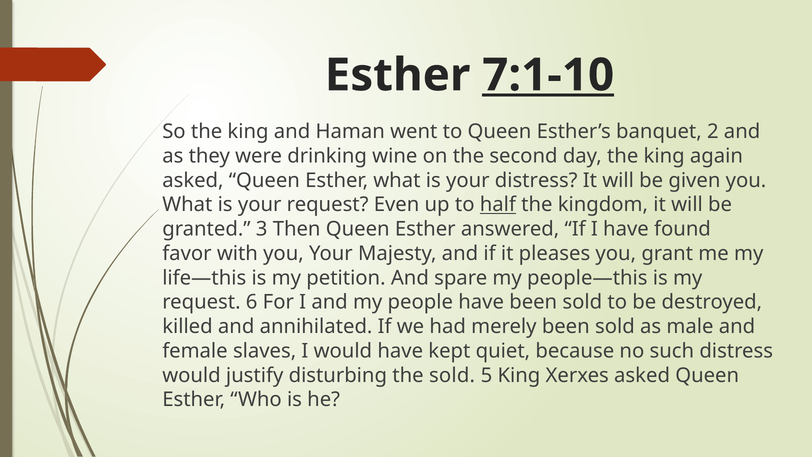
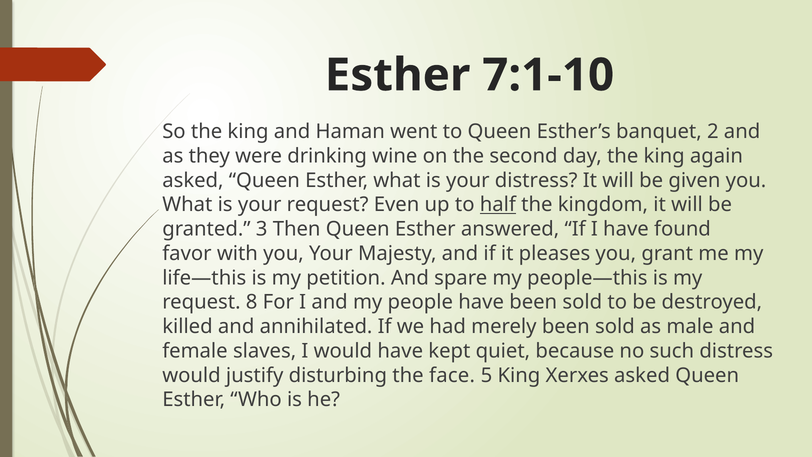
7:1-10 underline: present -> none (548, 75)
6: 6 -> 8 (252, 302)
the sold: sold -> face (452, 375)
